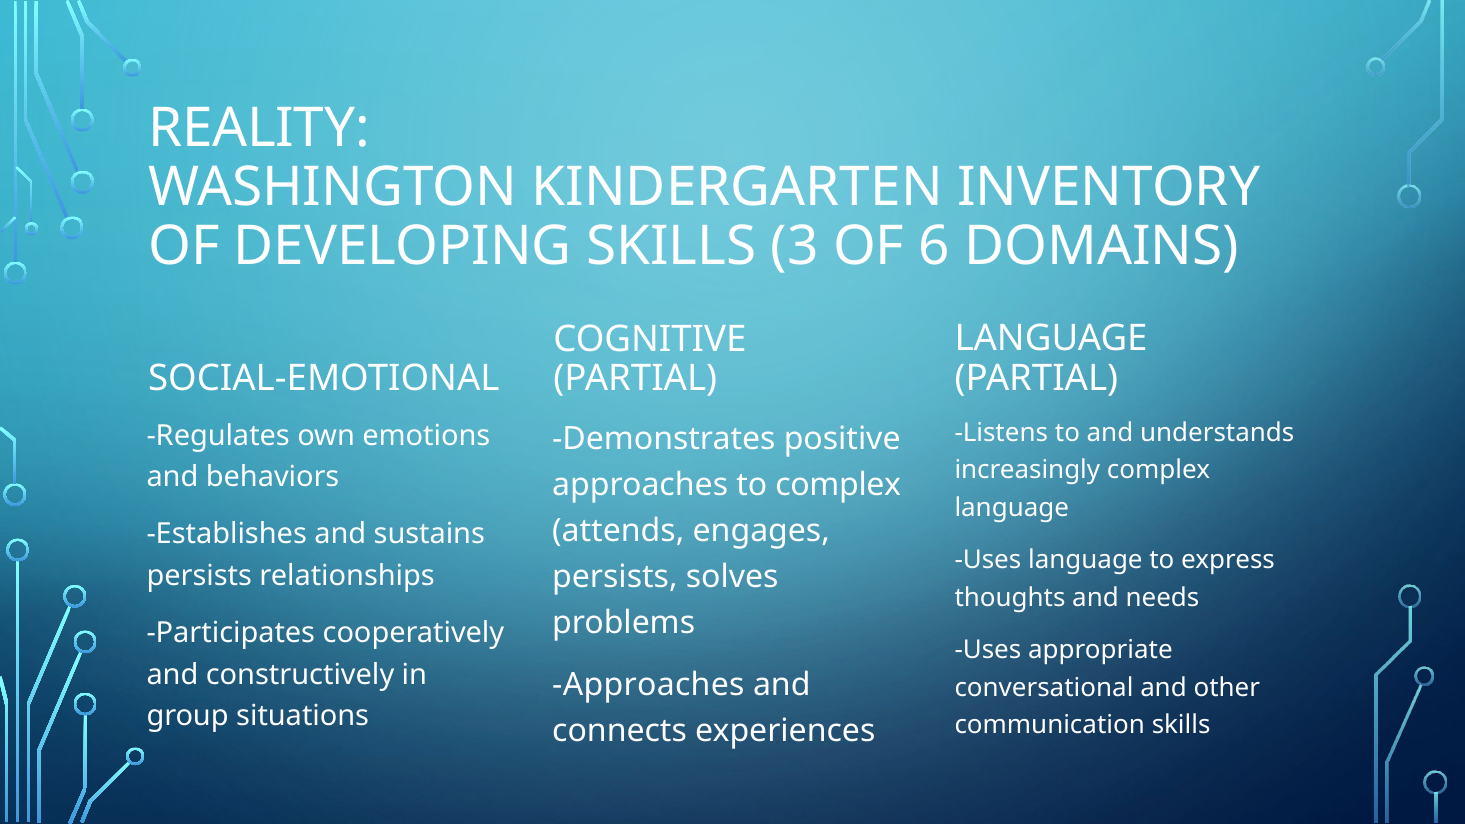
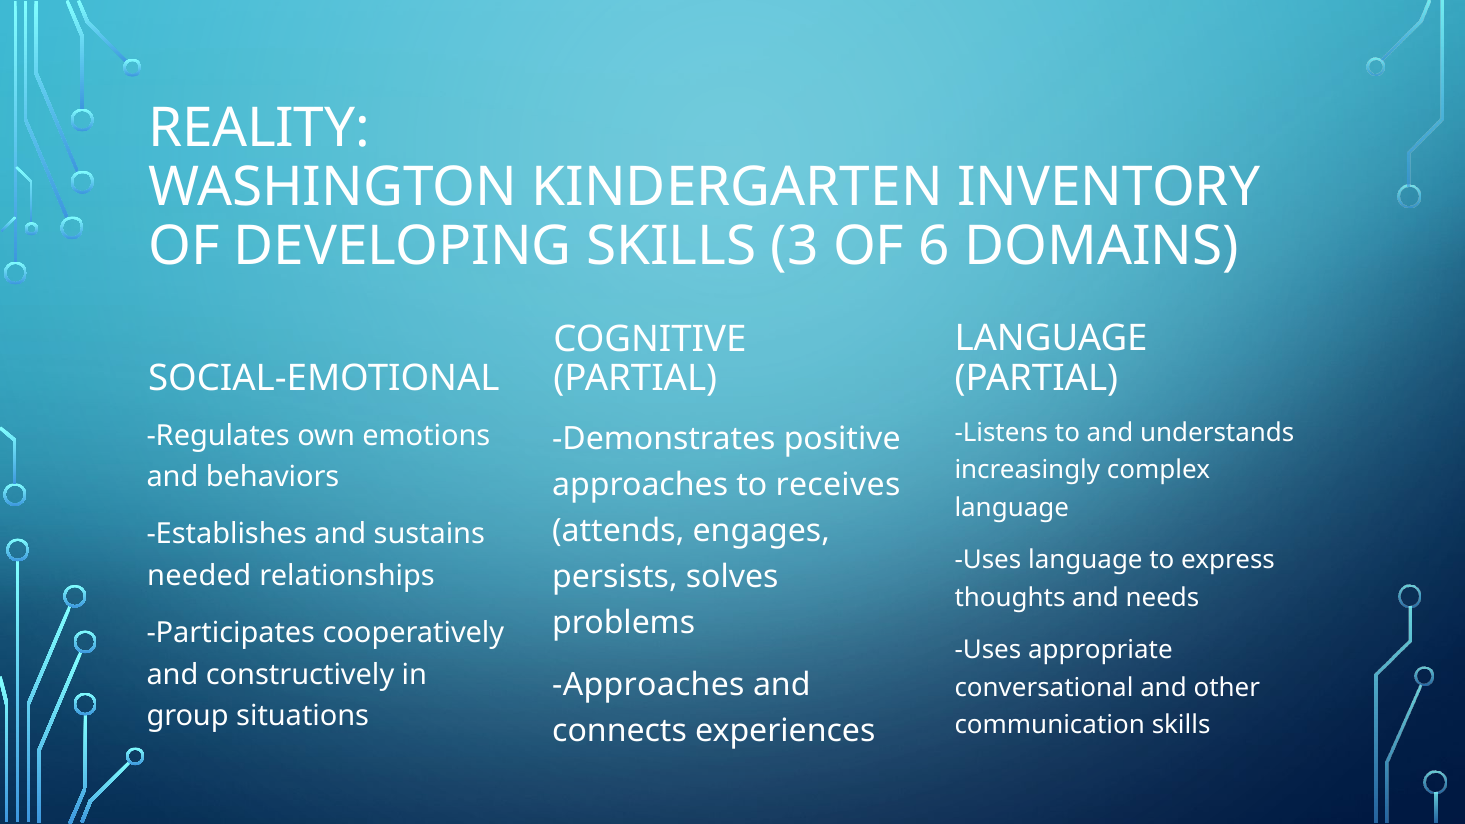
to complex: complex -> receives (838, 485)
persists: persists -> needed (199, 576)
